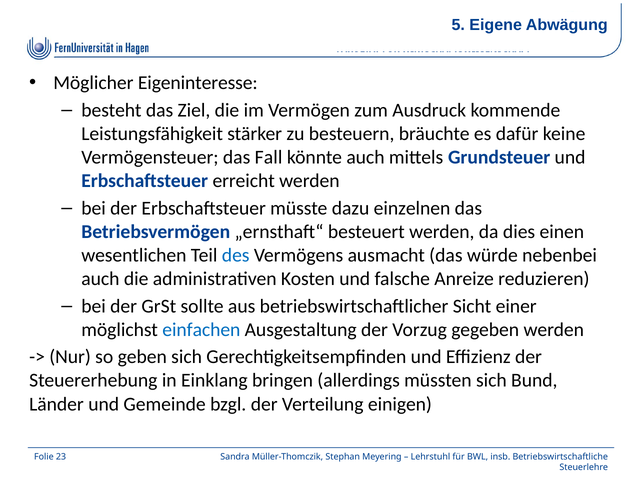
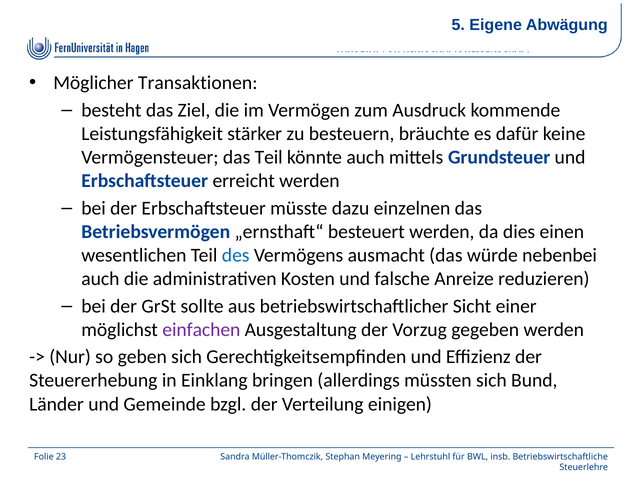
Eigeninteresse: Eigeninteresse -> Transaktionen (198, 83)
das Fall: Fall -> Teil (269, 157)
einfachen colour: blue -> purple (201, 330)
